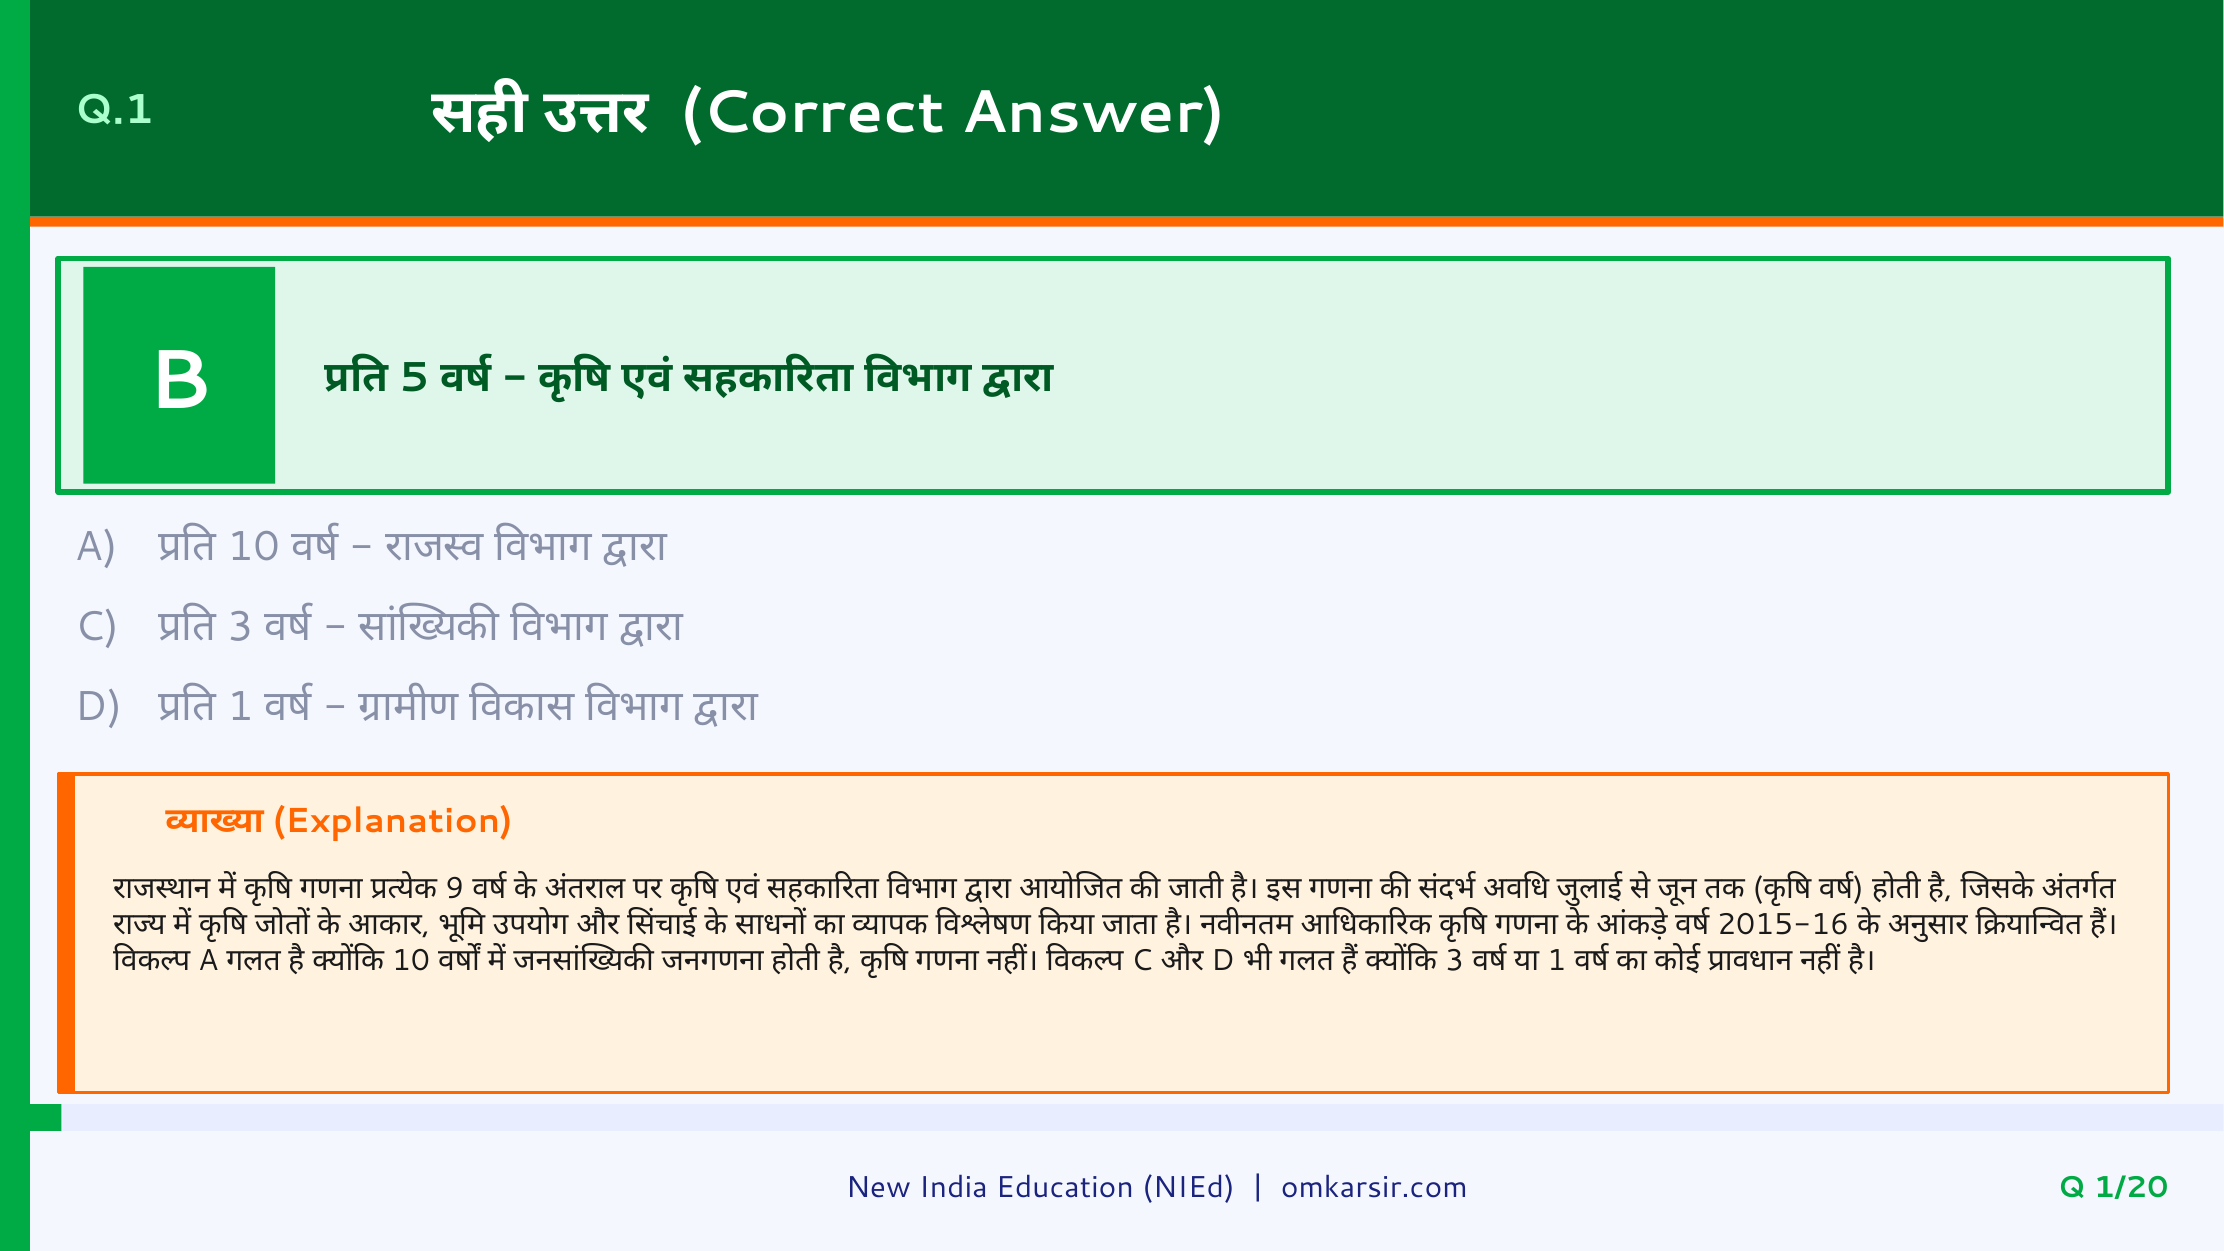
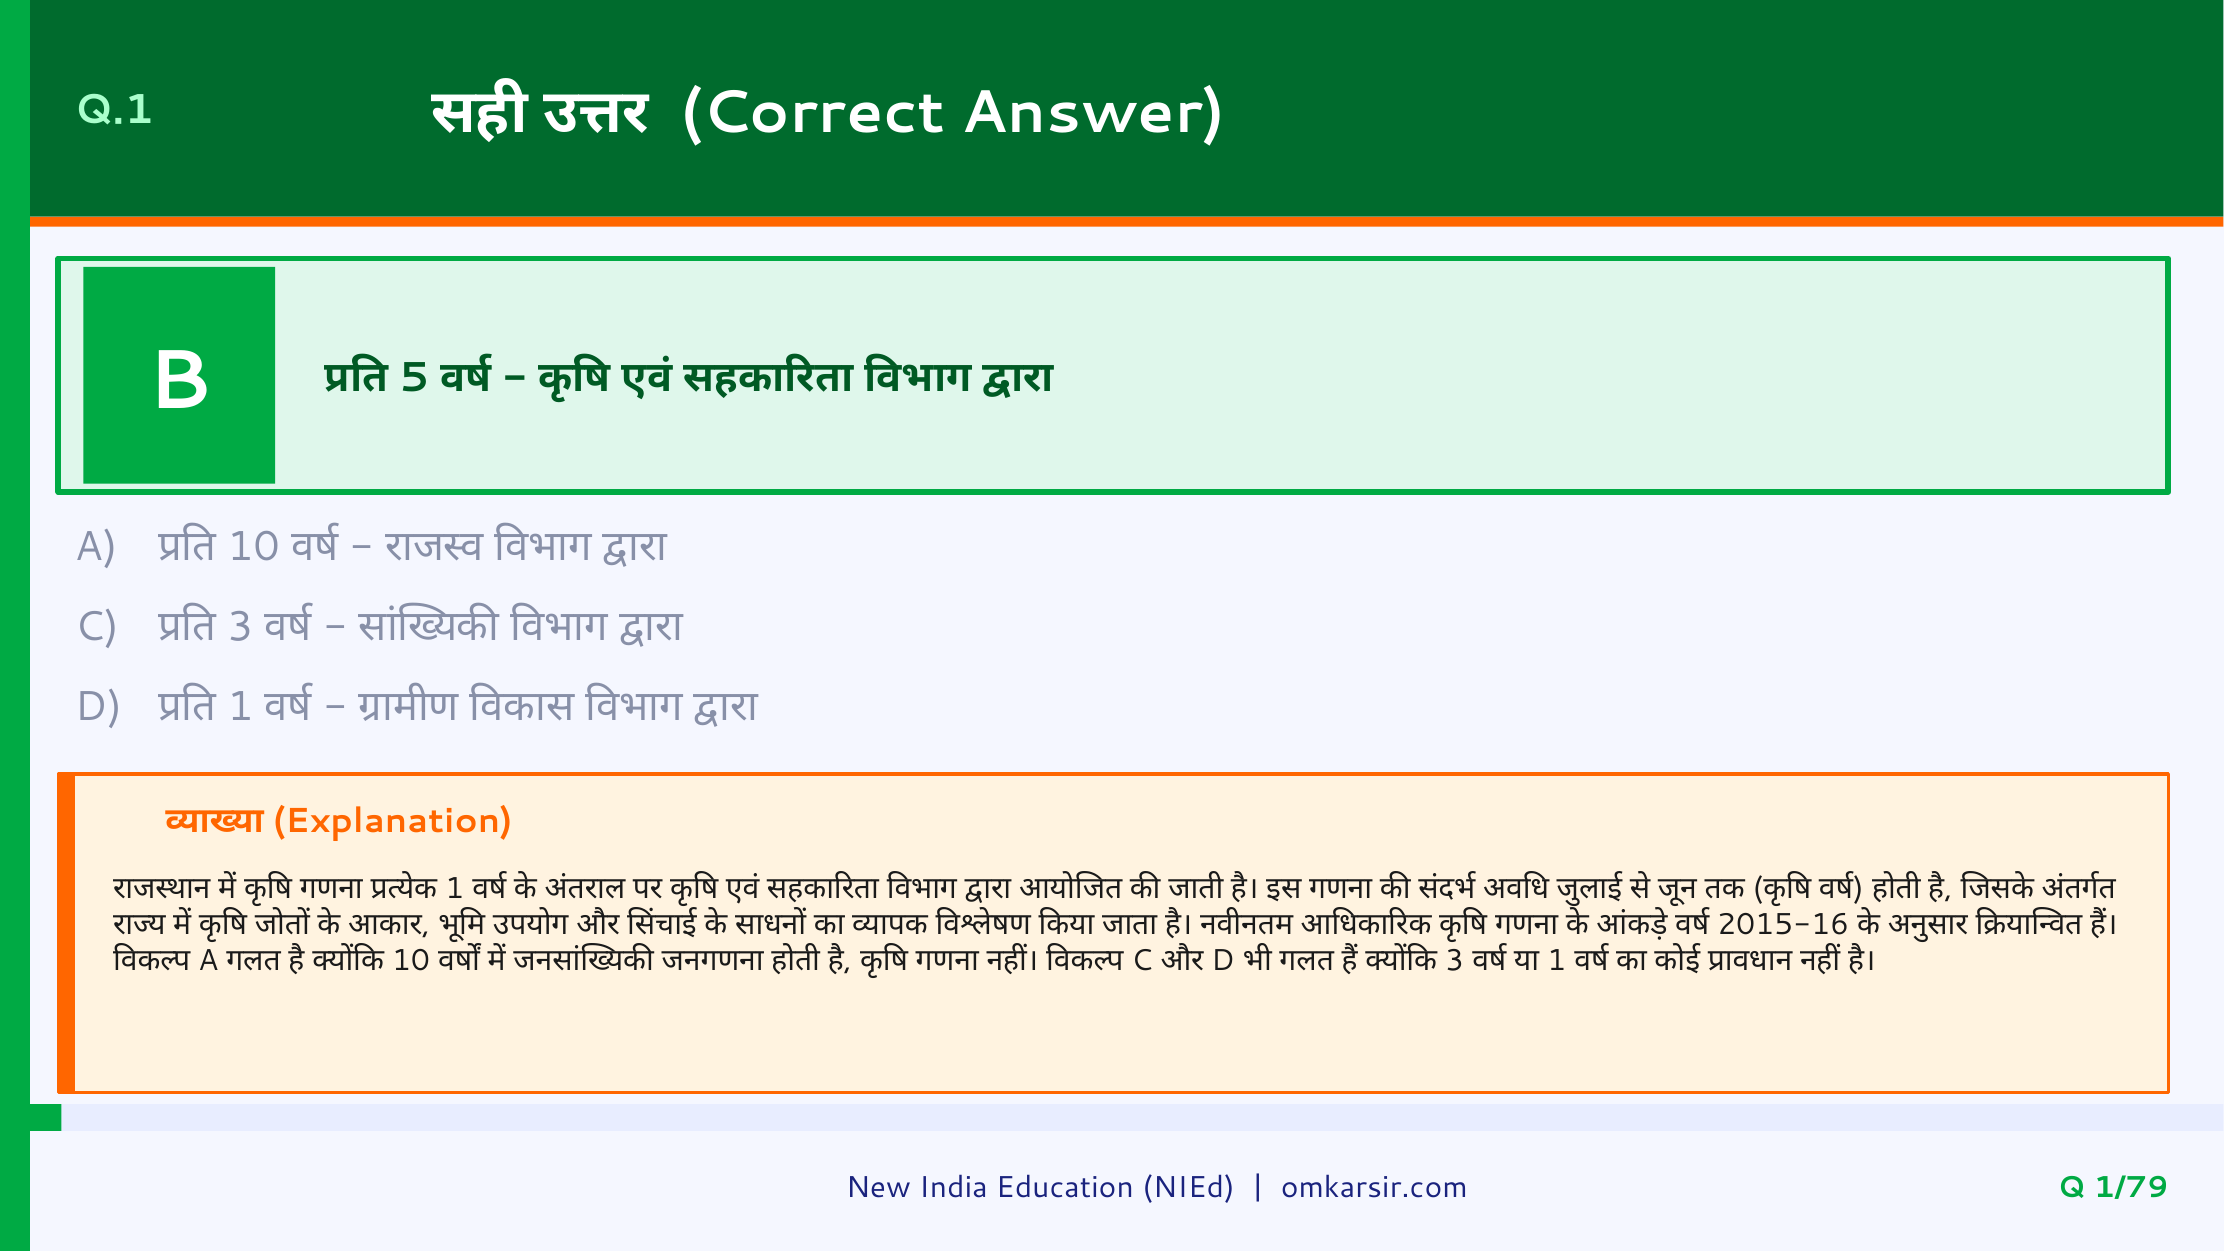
9: 9 -> 1 (455, 889)
1/20: 1/20 -> 1/79 (2131, 1188)
